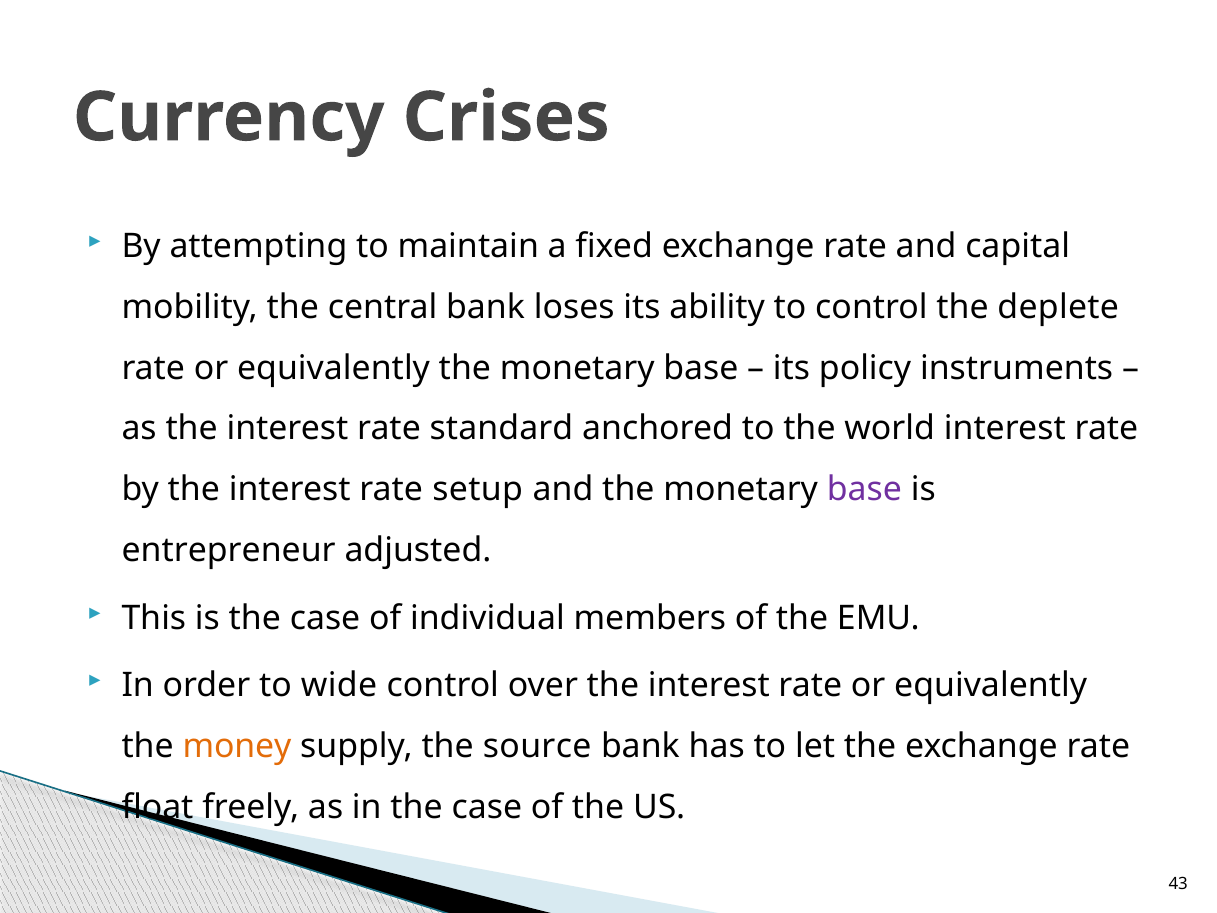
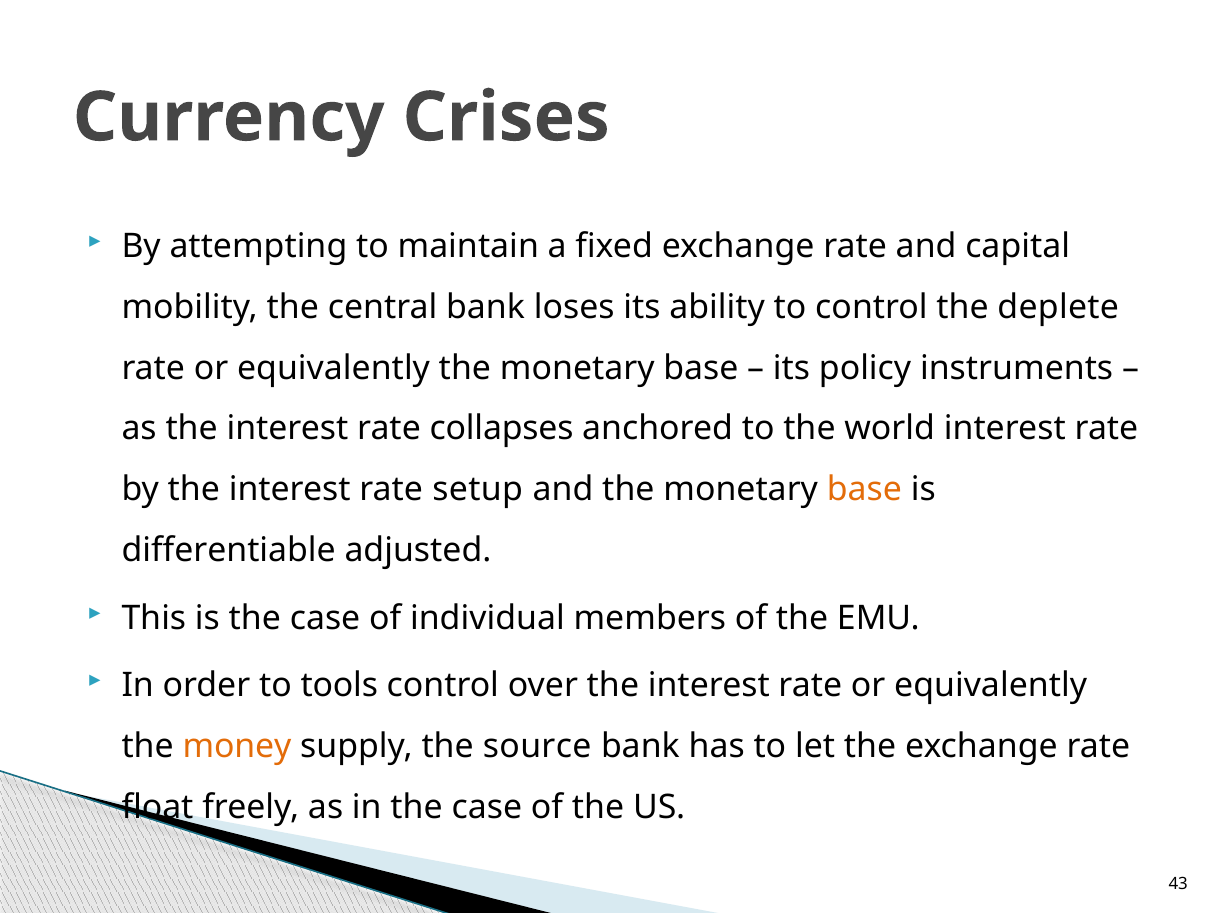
standard: standard -> collapses (502, 429)
base colour: purple -> orange (864, 489)
entrepreneur: entrepreneur -> differentiable (229, 550)
wide: wide -> tools (339, 686)
